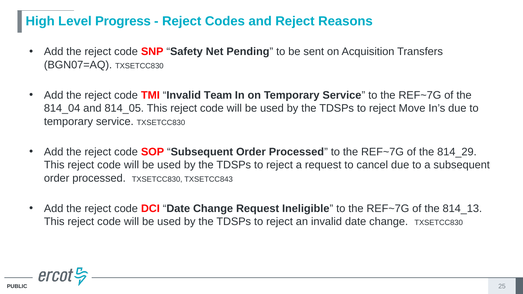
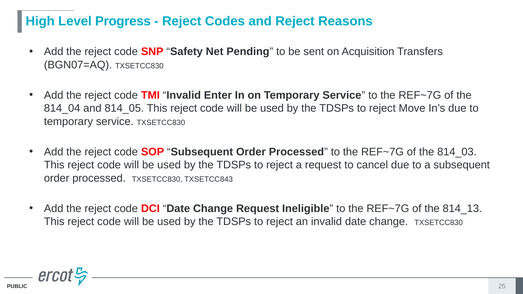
Team: Team -> Enter (218, 95)
814_29: 814_29 -> 814_03 (457, 152)
